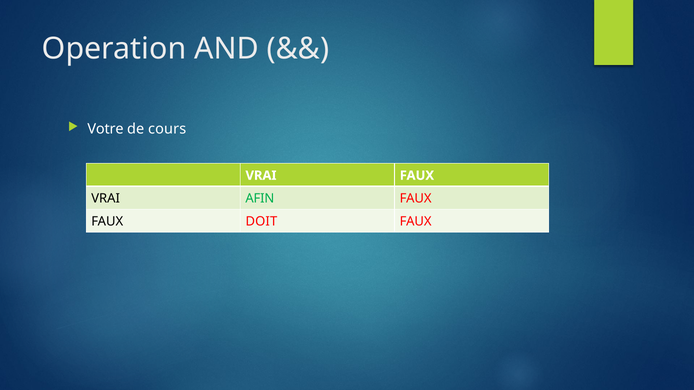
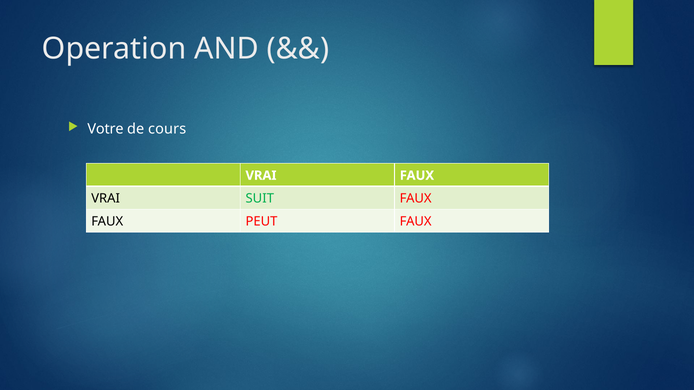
AFIN: AFIN -> SUIT (260, 199)
DOIT: DOIT -> PEUT (261, 222)
